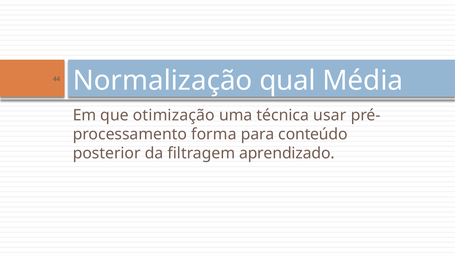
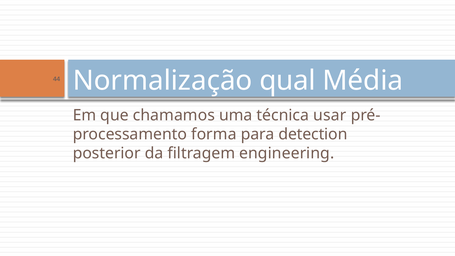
otimização: otimização -> chamamos (174, 115)
conteúdo: conteúdo -> detection (313, 134)
aprendizado: aprendizado -> engineering (287, 153)
